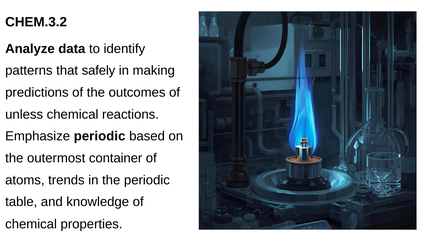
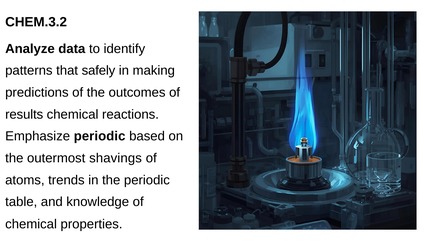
unless: unless -> results (24, 114)
container: container -> shavings (116, 158)
